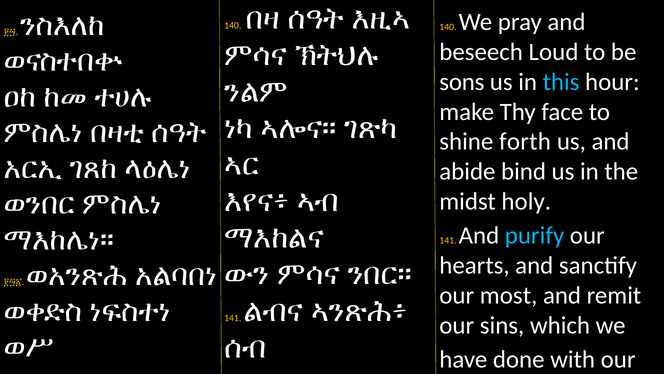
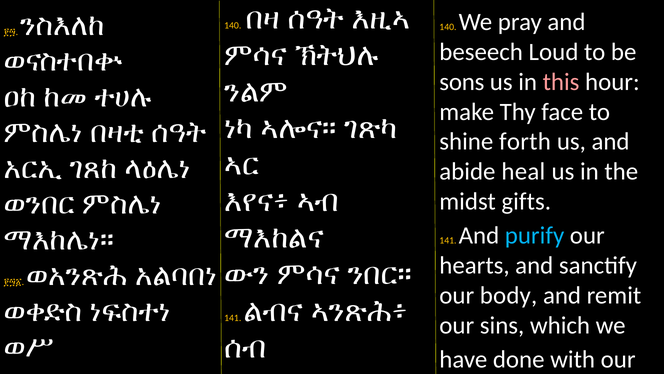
this colour: light blue -> pink (561, 82)
bind: bind -> heal (523, 171)
holy: holy -> gifts (526, 201)
most: most -> body (509, 295)
